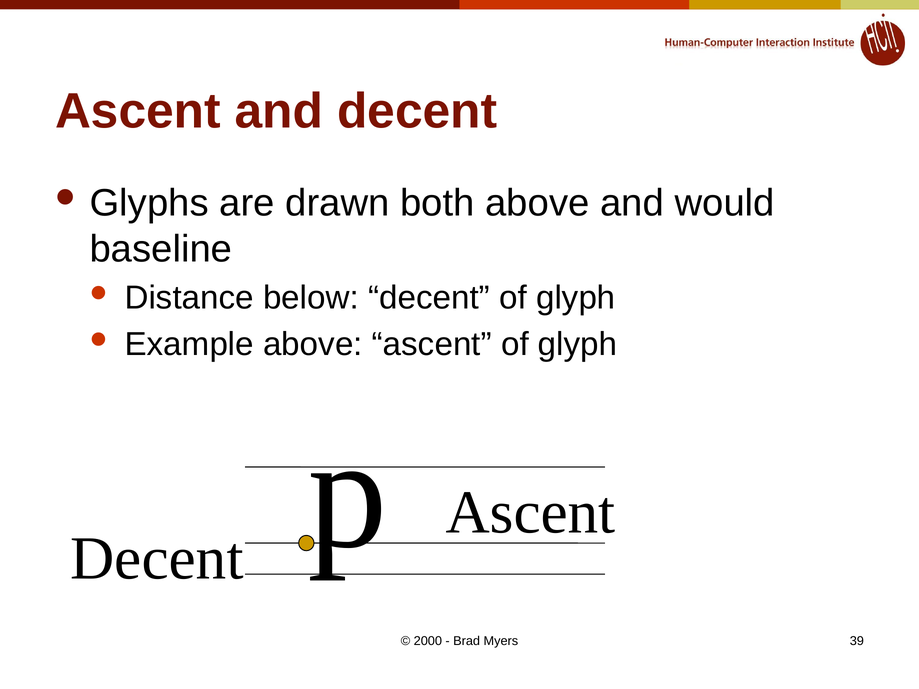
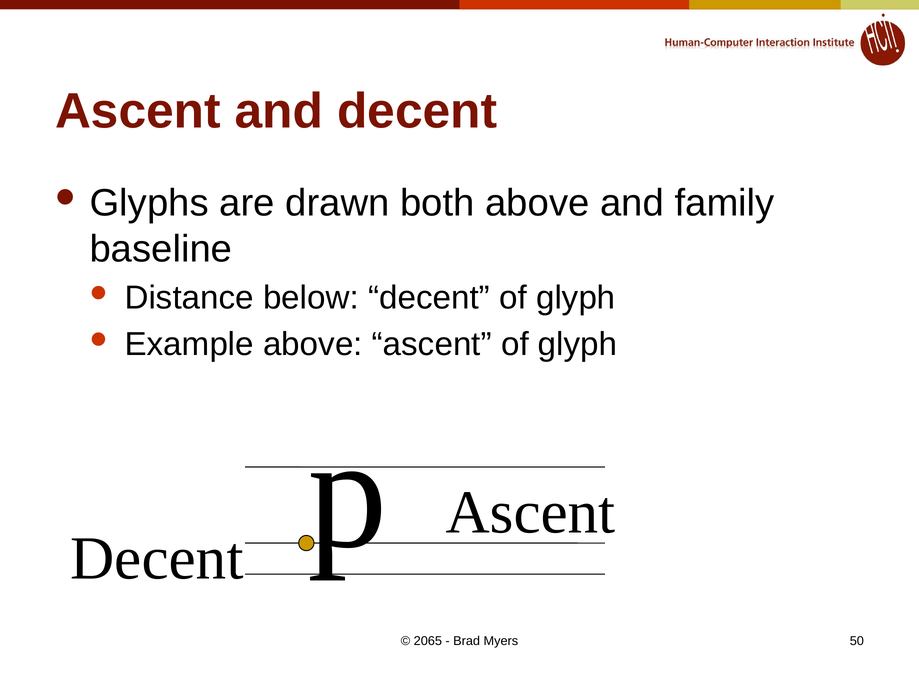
would: would -> family (725, 203)
2000: 2000 -> 2065 (428, 641)
39: 39 -> 50 (857, 641)
